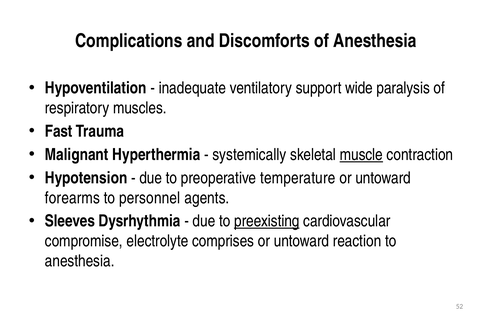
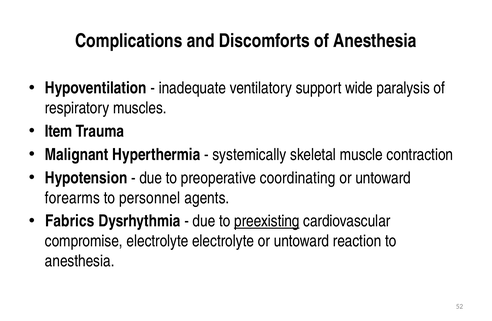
Fast: Fast -> Item (59, 131)
muscle underline: present -> none (361, 155)
temperature: temperature -> coordinating (298, 178)
Sleeves: Sleeves -> Fabrics (70, 221)
electrolyte comprises: comprises -> electrolyte (223, 241)
